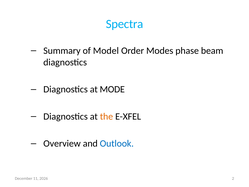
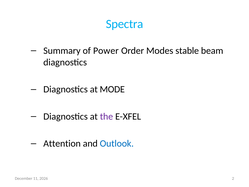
Model: Model -> Power (106, 51)
phase: phase -> stable (187, 51)
the colour: orange -> purple (106, 116)
Overview: Overview -> Attention (62, 143)
